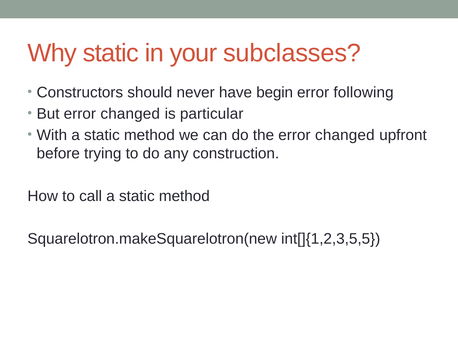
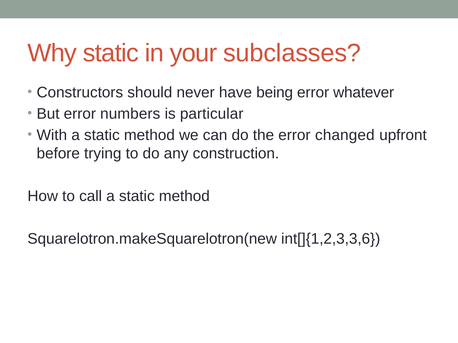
begin: begin -> being (275, 93)
following: following -> whatever (364, 93)
But error changed: changed -> numbers (130, 114)
int[]{1,2,3,5,5: int[]{1,2,3,5,5 -> int[]{1,2,3,3,6 (331, 239)
